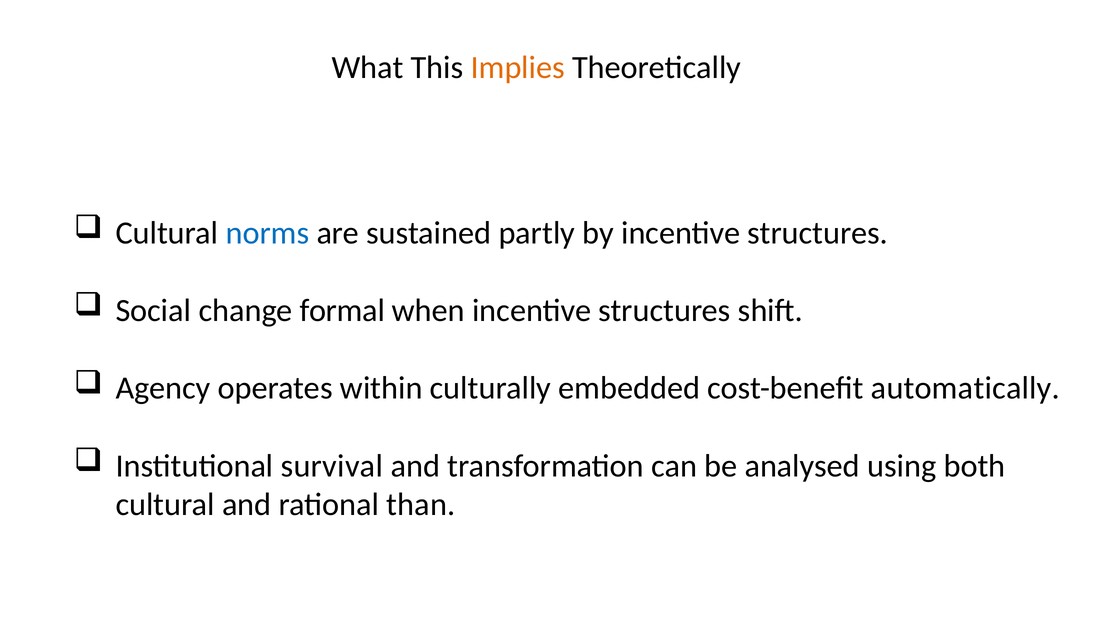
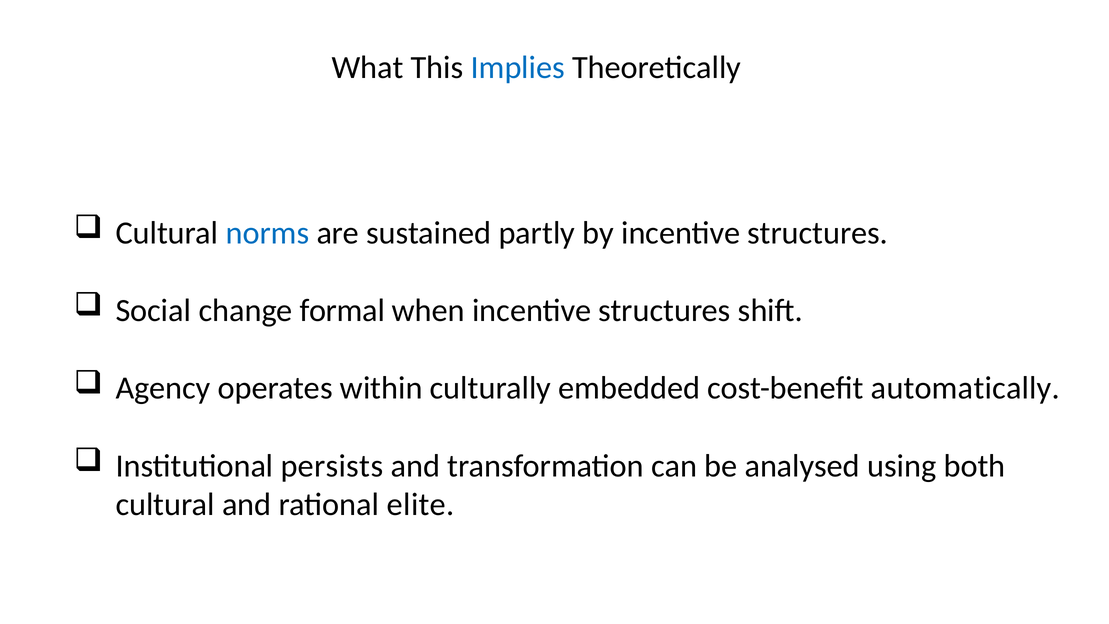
Implies colour: orange -> blue (518, 67)
survival: survival -> persists (332, 466)
than: than -> elite (421, 505)
